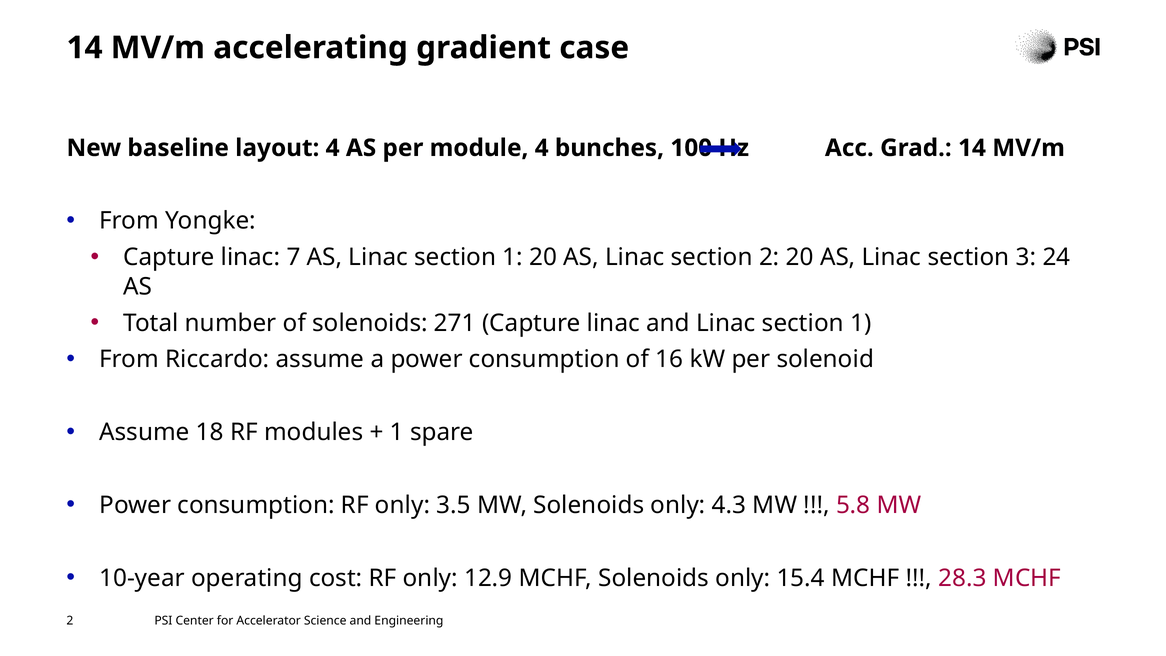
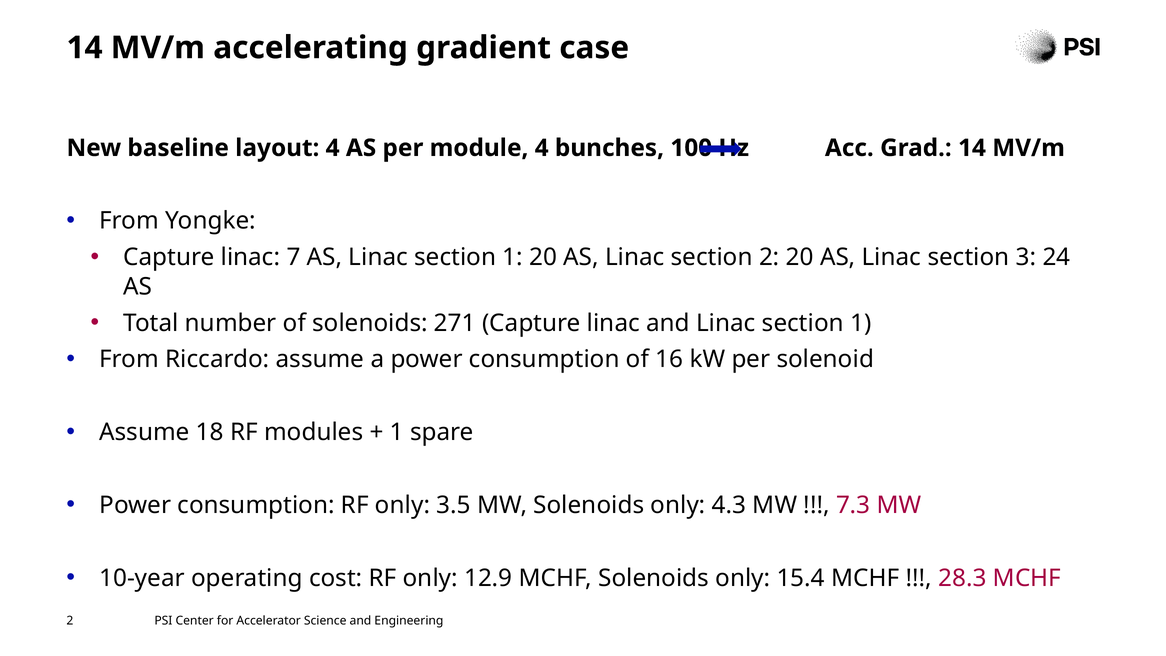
5.8: 5.8 -> 7.3 (853, 505)
